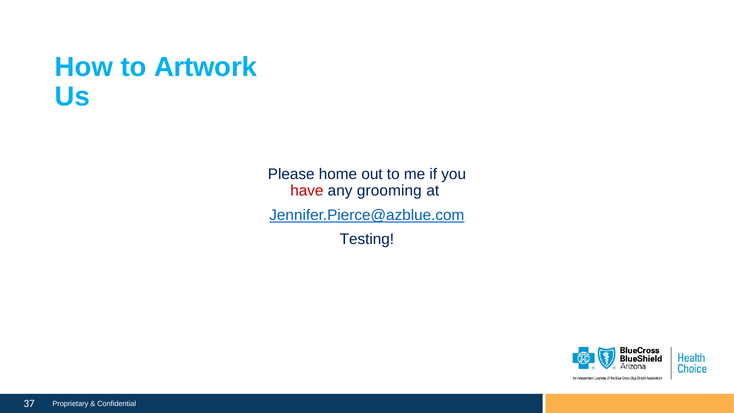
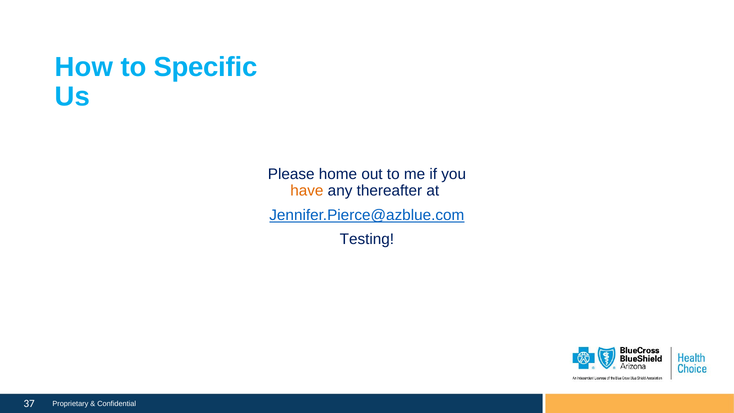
Artwork: Artwork -> Specific (206, 67)
have colour: red -> orange (307, 191)
grooming: grooming -> thereafter (389, 191)
